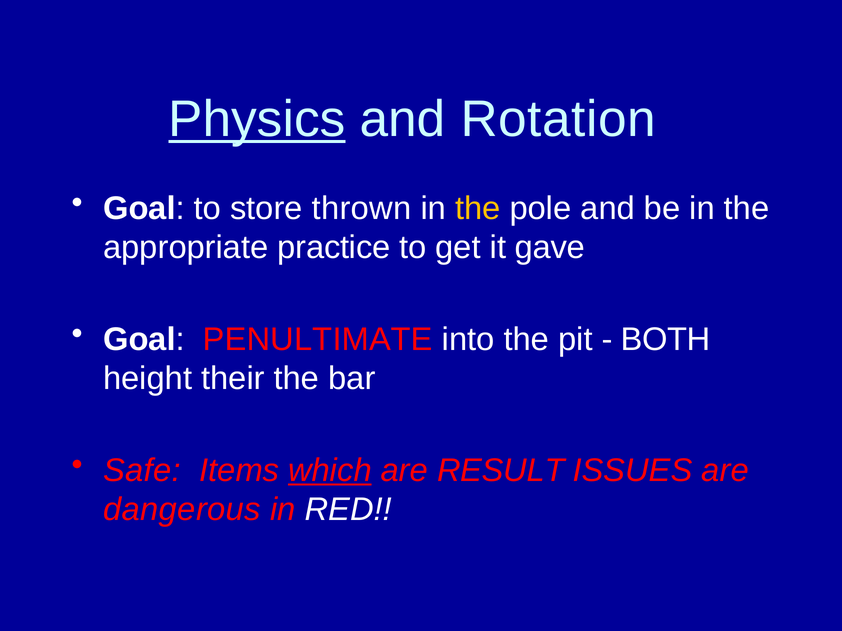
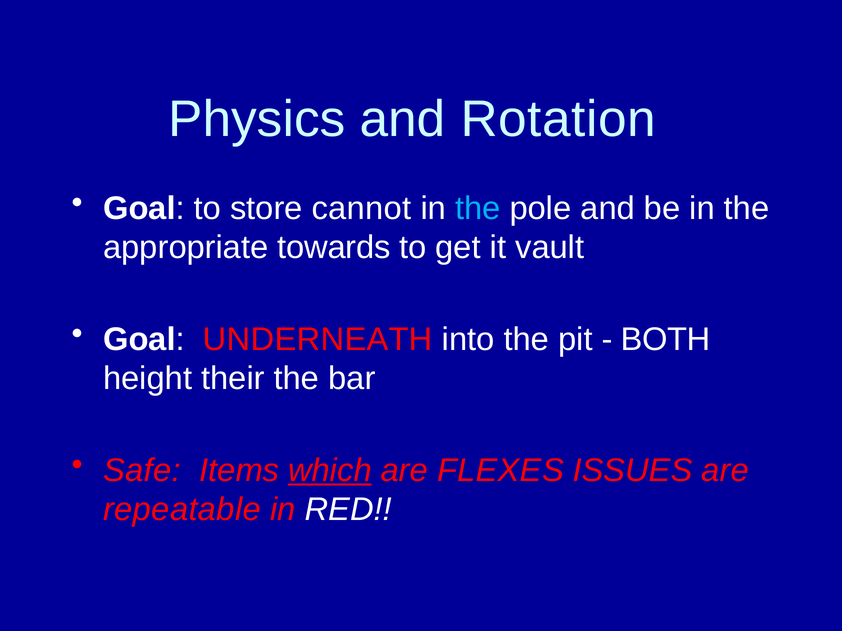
Physics underline: present -> none (257, 119)
thrown: thrown -> cannot (362, 209)
the colour: yellow -> light blue (478, 209)
practice: practice -> towards (334, 248)
gave: gave -> vault (550, 248)
PENULTIMATE: PENULTIMATE -> UNDERNEATH (318, 340)
RESULT: RESULT -> FLEXES (500, 471)
dangerous: dangerous -> repeatable (182, 510)
